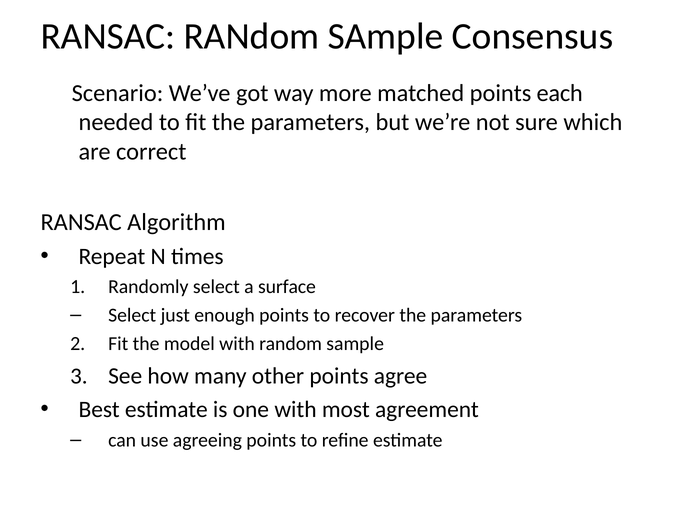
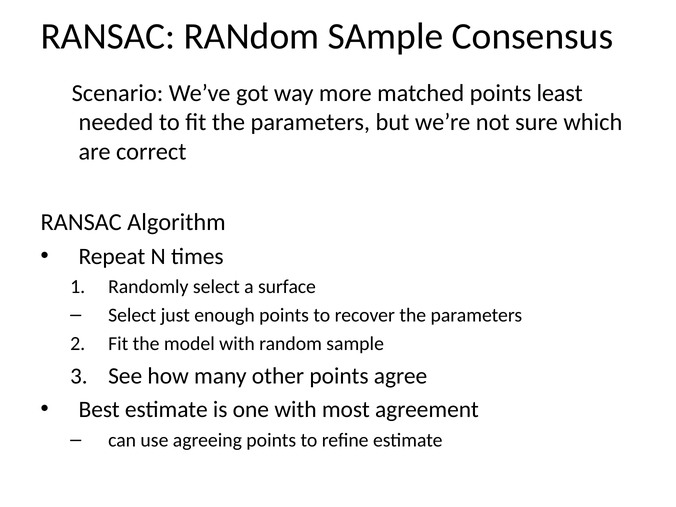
each: each -> least (560, 93)
